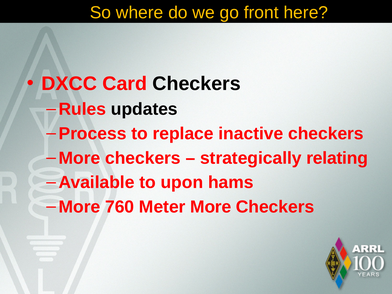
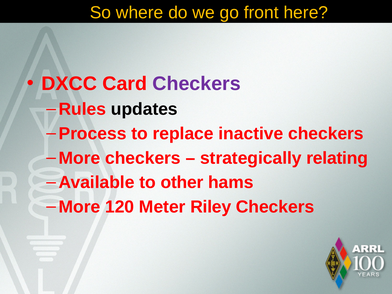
Checkers colour: black -> purple (197, 84)
upon: upon -> other (182, 182)
760: 760 -> 120 (120, 207)
Meter More: More -> Riley (211, 207)
